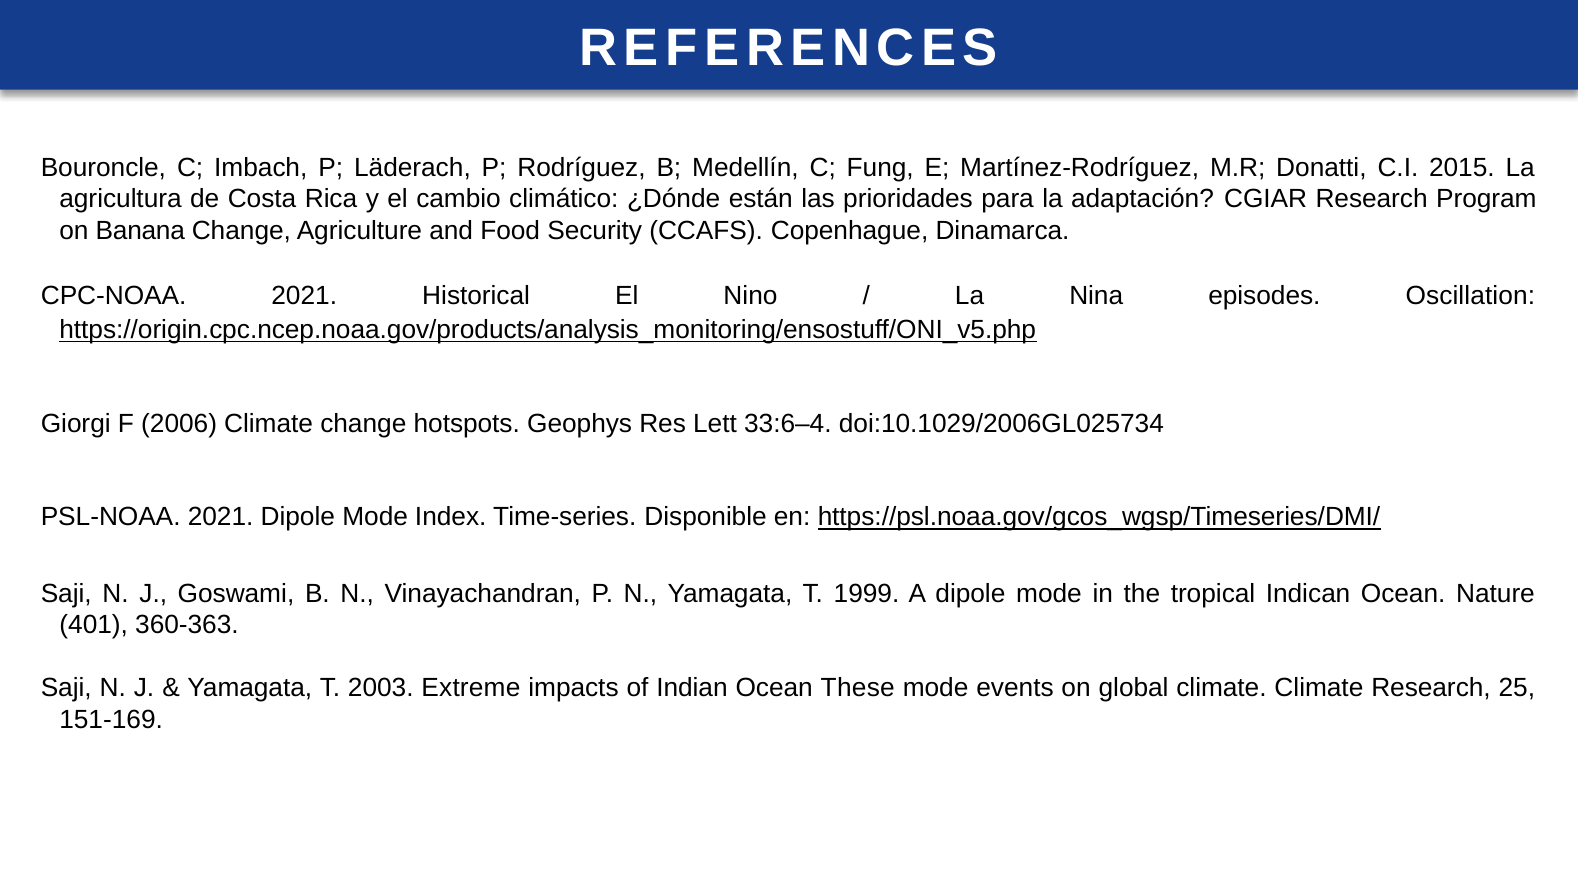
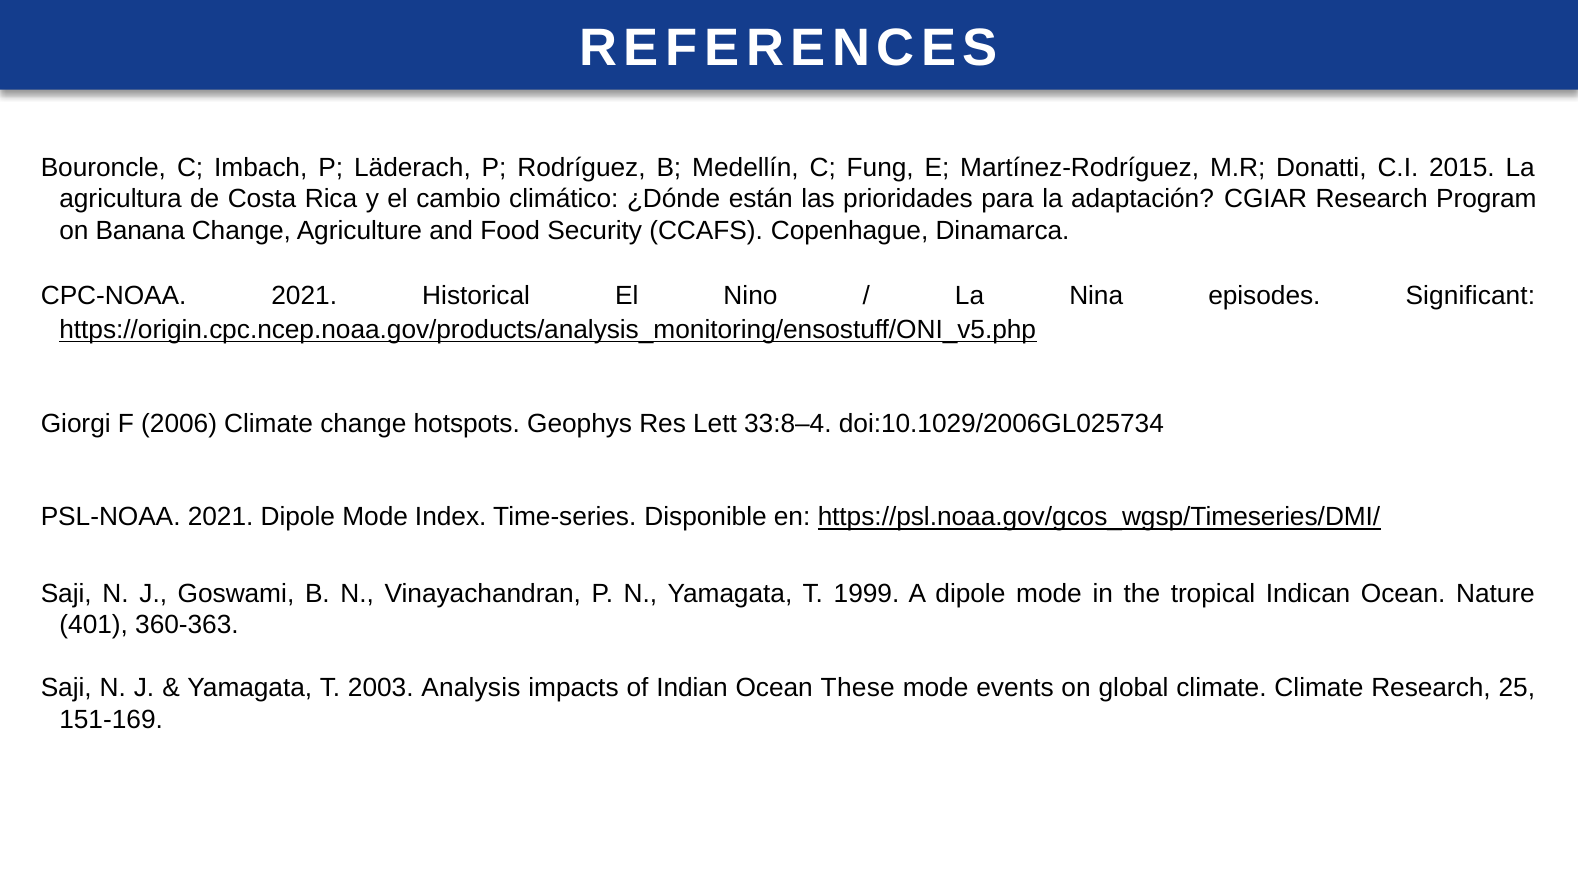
Oscillation: Oscillation -> Significant (1470, 296)
33:6–4: 33:6–4 -> 33:8–4 (788, 423)
Extreme: Extreme -> Analysis (471, 688)
